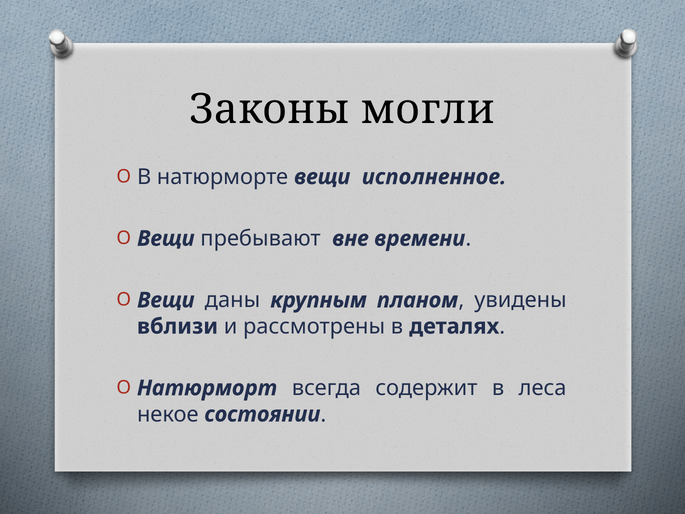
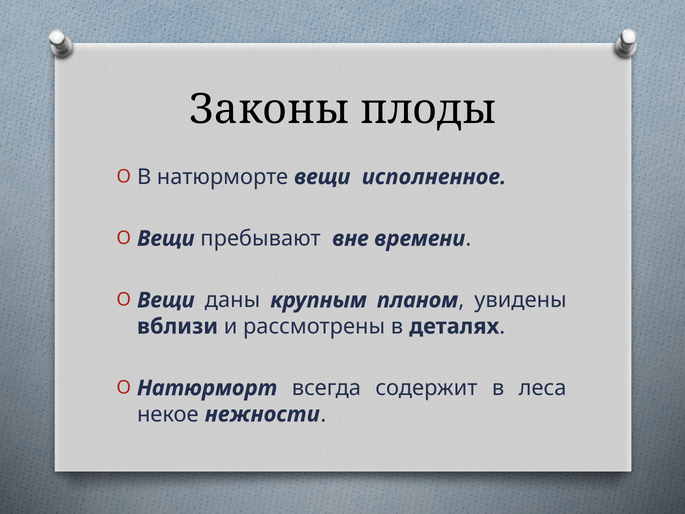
могли: могли -> плоды (428, 109)
состоянии: состоянии -> нежности (262, 414)
